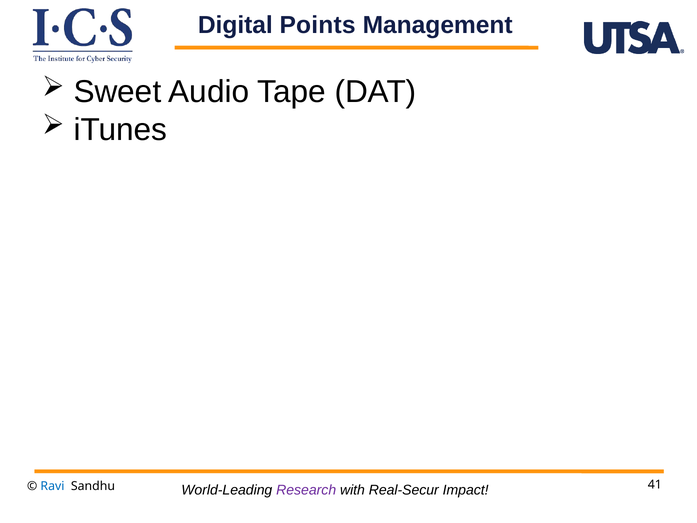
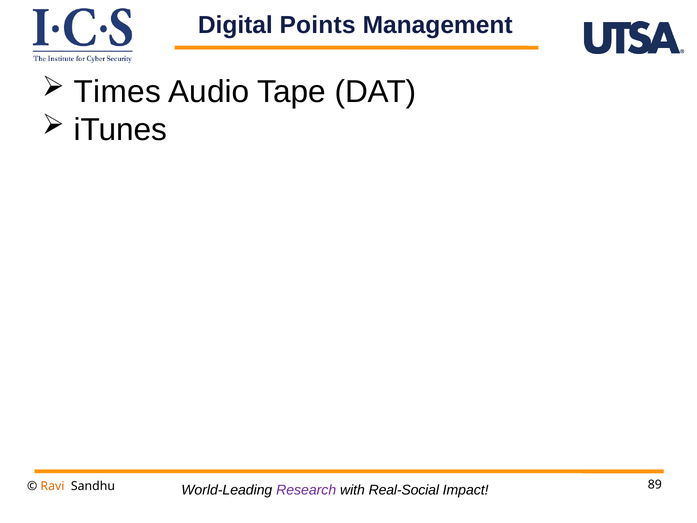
Sweet: Sweet -> Times (117, 92)
Ravi colour: blue -> orange (52, 486)
41: 41 -> 89 (655, 485)
Real-Secur: Real-Secur -> Real-Social (404, 490)
